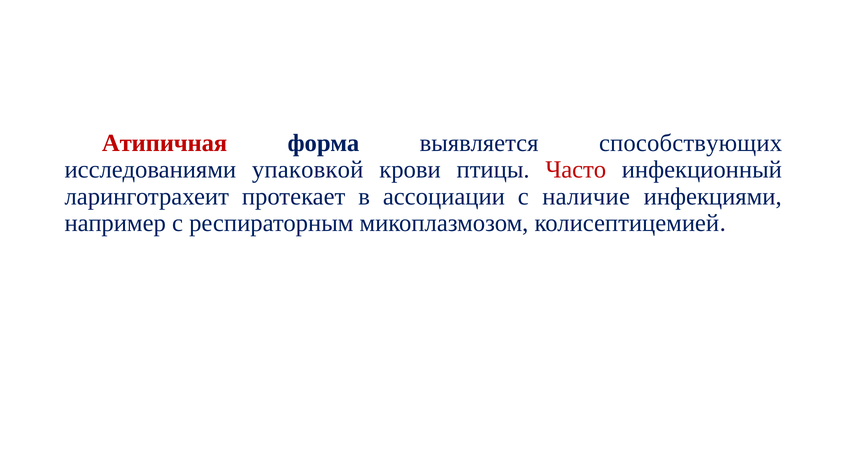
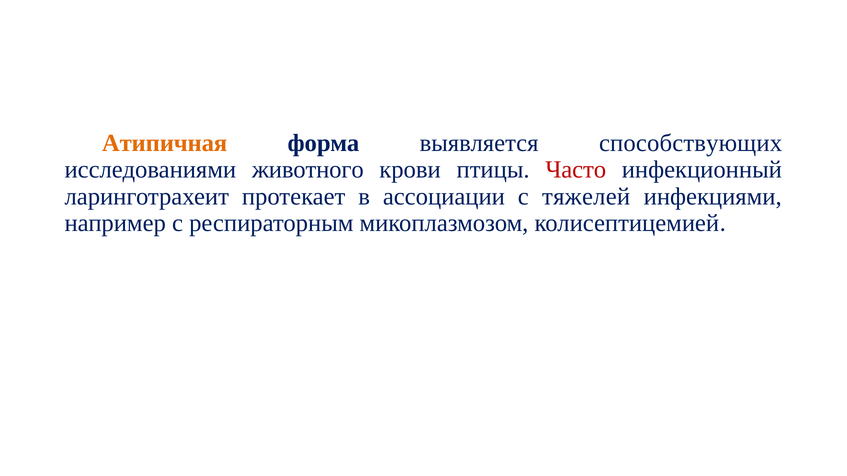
Атипичная colour: red -> orange (165, 143)
упаковкой: упаковкой -> животного (308, 170)
наличие: наличие -> тяжелей (586, 197)
